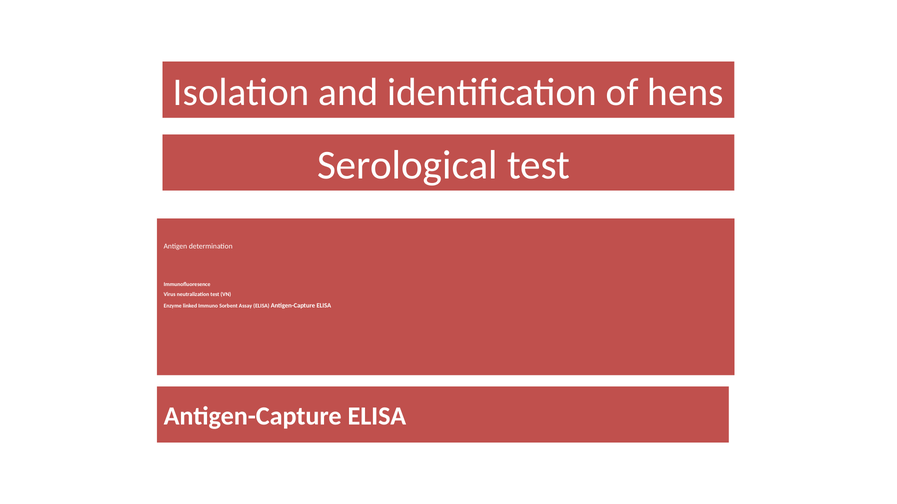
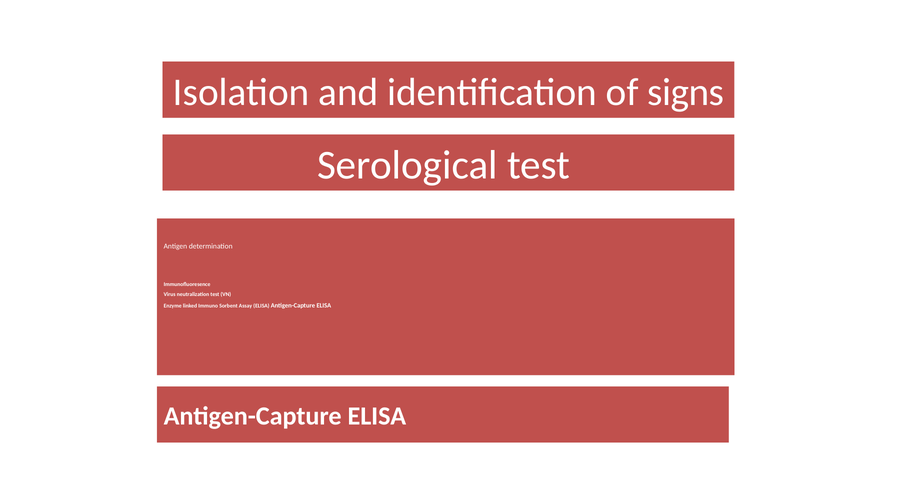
hens: hens -> signs (686, 93)
